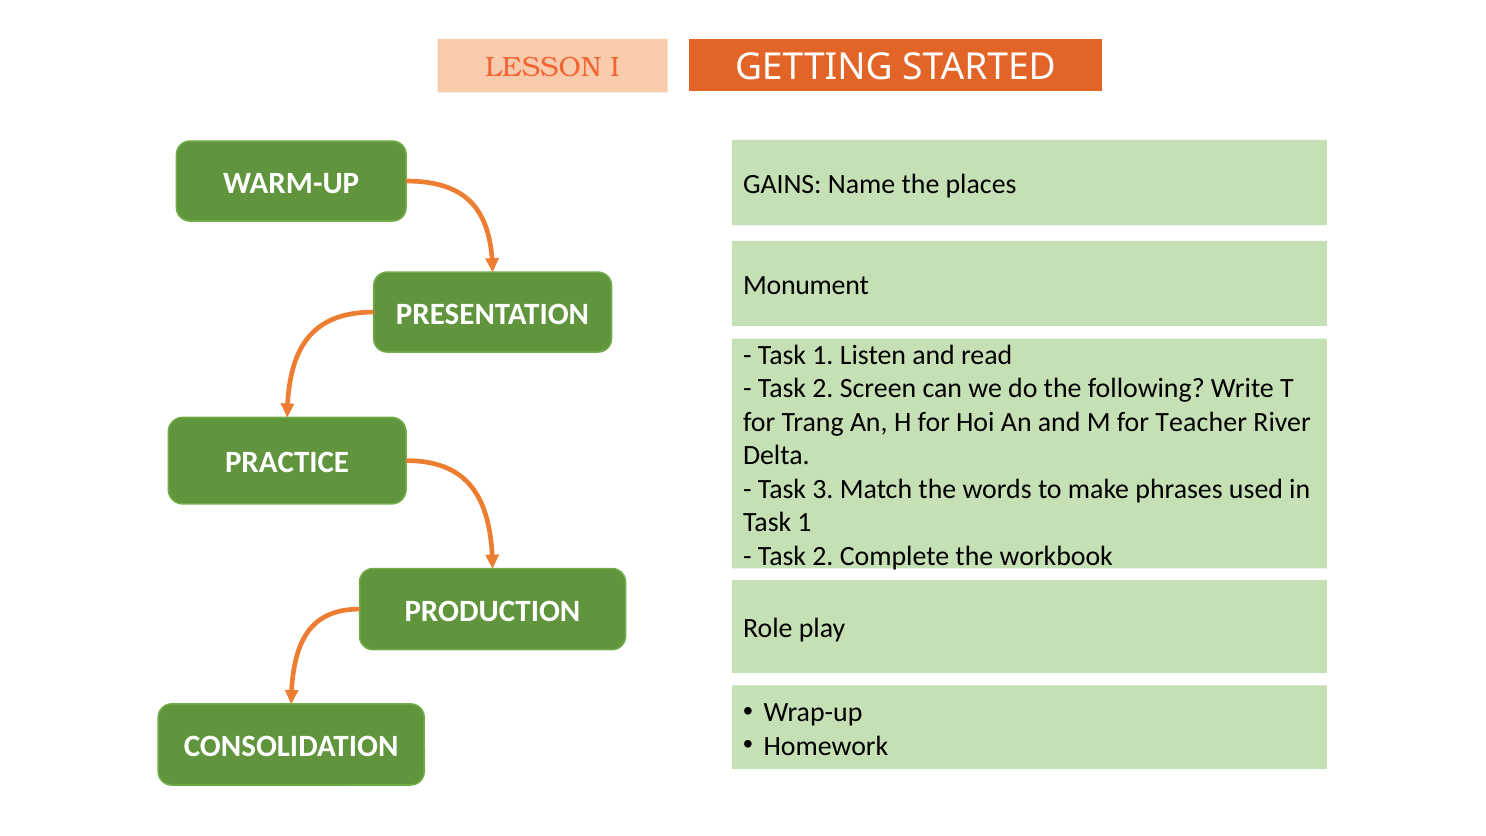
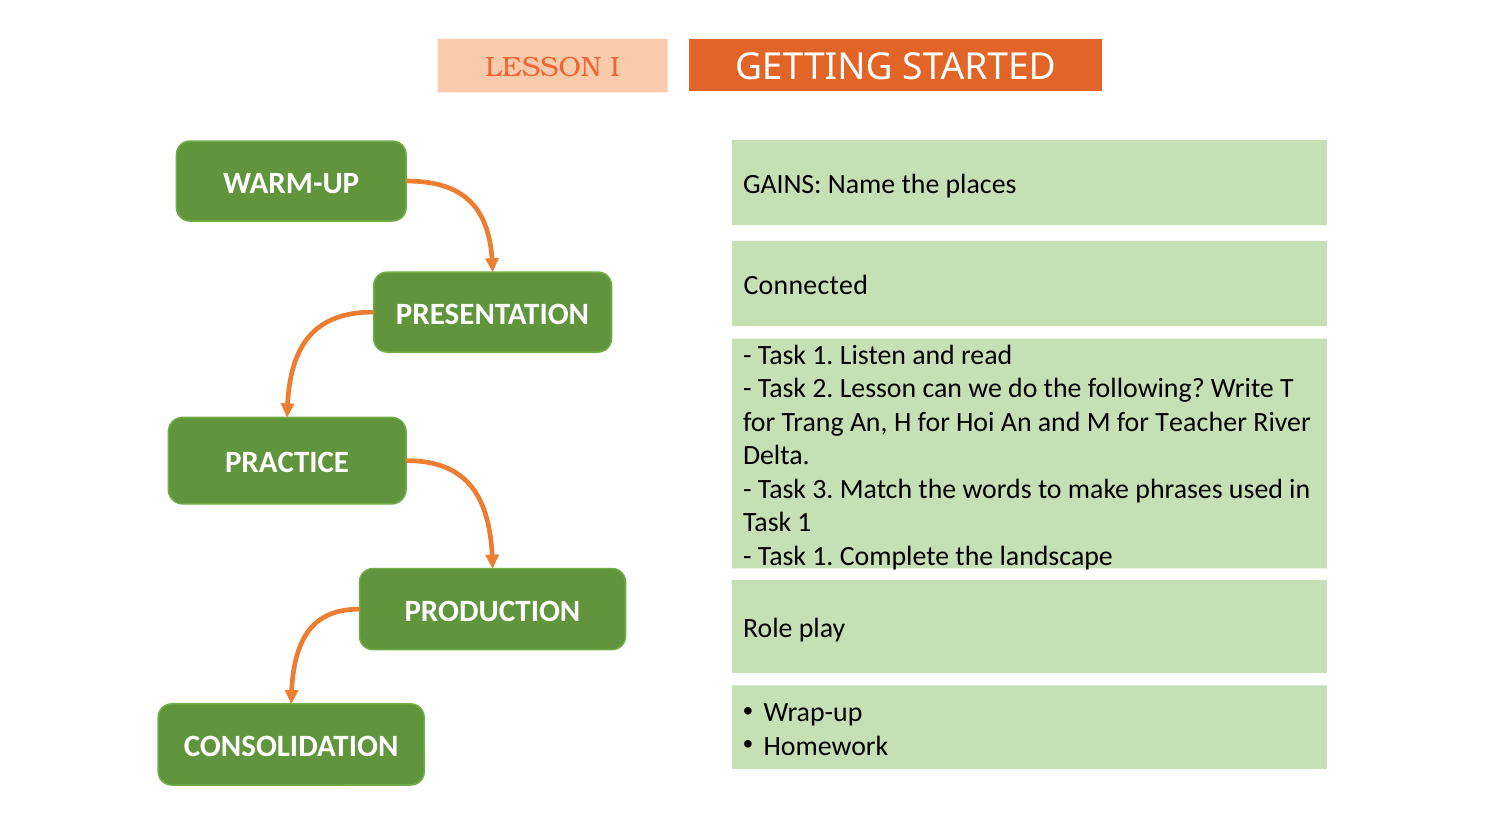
Monument: Monument -> Connected (806, 285)
2 Screen: Screen -> Lesson (878, 389)
2: 2 -> 1 (823, 556)
workbook: workbook -> landscape (1056, 556)
